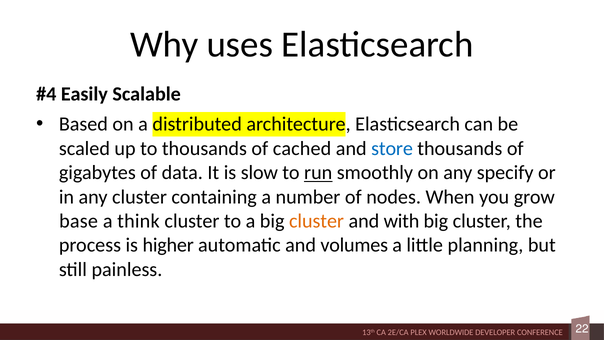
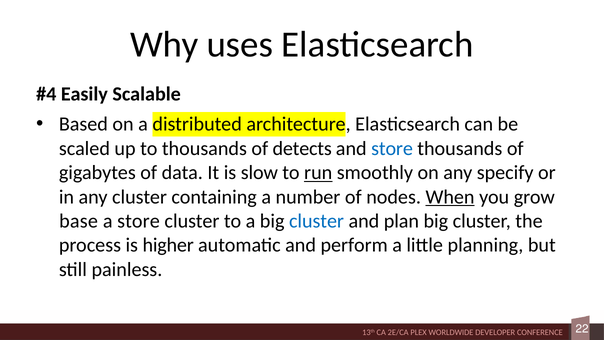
cached: cached -> detects (302, 148)
When underline: none -> present (450, 197)
a think: think -> store (138, 221)
cluster colour: orange -> blue (317, 221)
with: with -> plan (401, 221)
volumes: volumes -> perform (354, 245)
